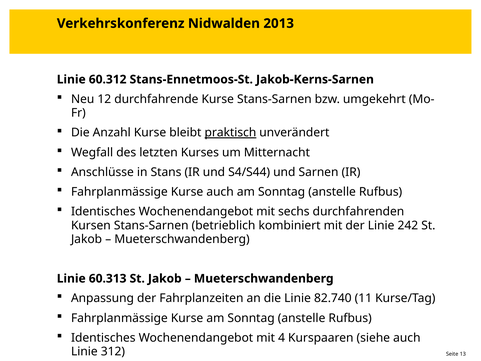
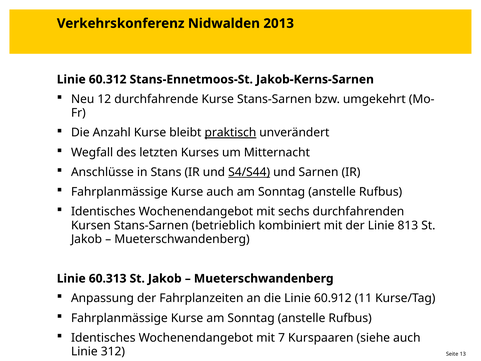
S4/S44 underline: none -> present (249, 172)
242: 242 -> 813 (408, 225)
82.740: 82.740 -> 60.912 (333, 298)
4: 4 -> 7 (282, 338)
